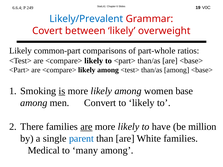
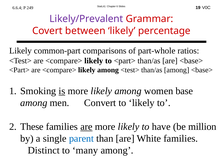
Likely/Prevalent colour: blue -> purple (86, 19)
overweight: overweight -> percentage (164, 31)
There: There -> These (32, 127)
Medical: Medical -> Distinct (44, 151)
